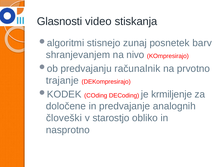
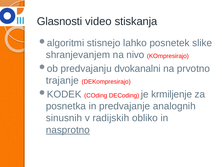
zunaj: zunaj -> lahko (135, 43)
barv: barv -> slike (202, 43)
računalnik: računalnik -> dvokanalni (138, 68)
določene: določene -> posnetka (66, 106)
človeški: človeški -> sinusnih (64, 118)
starostjo: starostjo -> radijskih (111, 118)
nasprotno underline: none -> present (68, 130)
